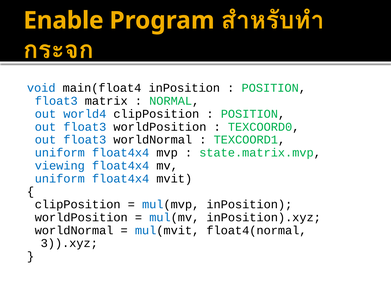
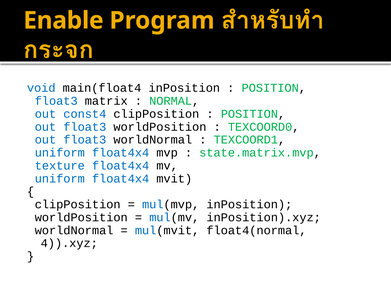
world4: world4 -> const4 (85, 114)
viewing: viewing -> texture (60, 165)
3)).xyz: 3)).xyz -> 4)).xyz (69, 243)
